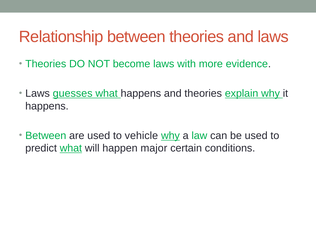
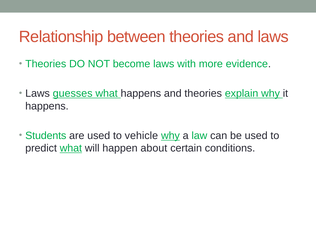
Between: Between -> Students (46, 136)
major: major -> about (154, 148)
